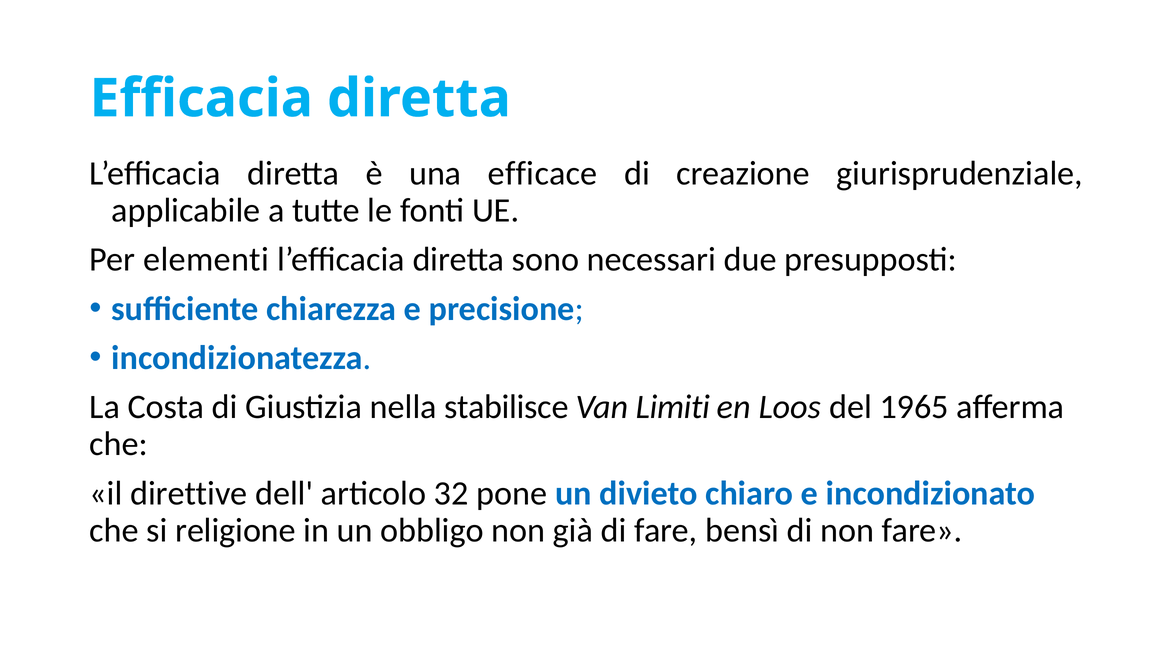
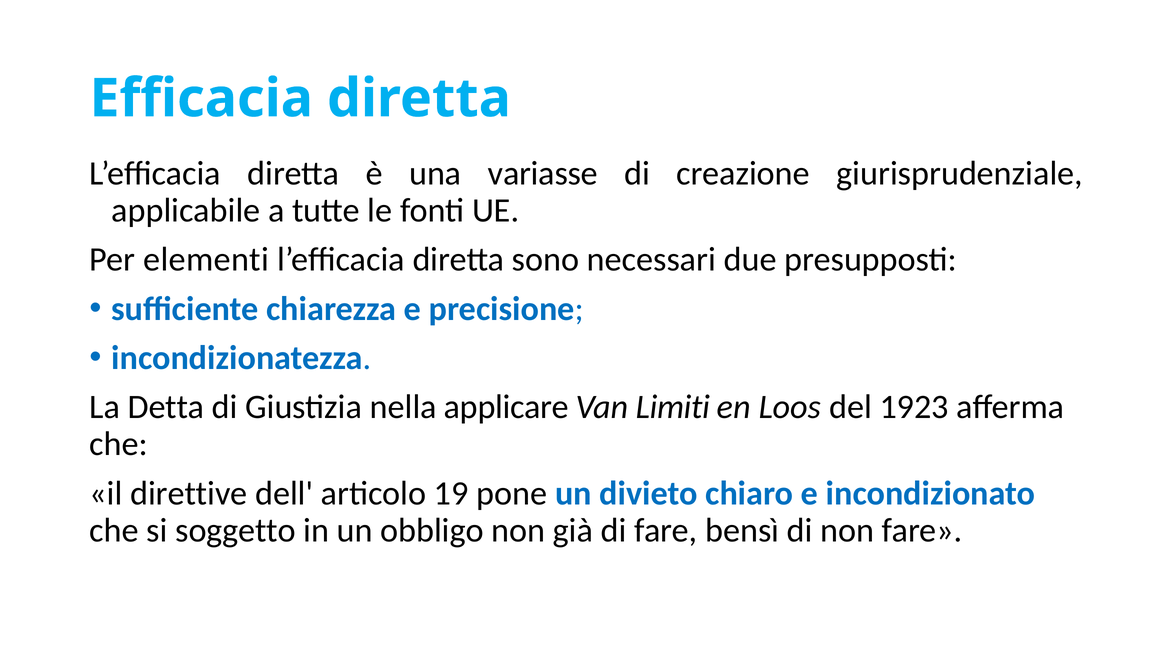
efficace: efficace -> variasse (543, 173)
Costa: Costa -> Detta (166, 407)
stabilisce: stabilisce -> applicare (506, 407)
1965: 1965 -> 1923 (914, 407)
32: 32 -> 19 (451, 493)
religione: religione -> soggetto (236, 530)
